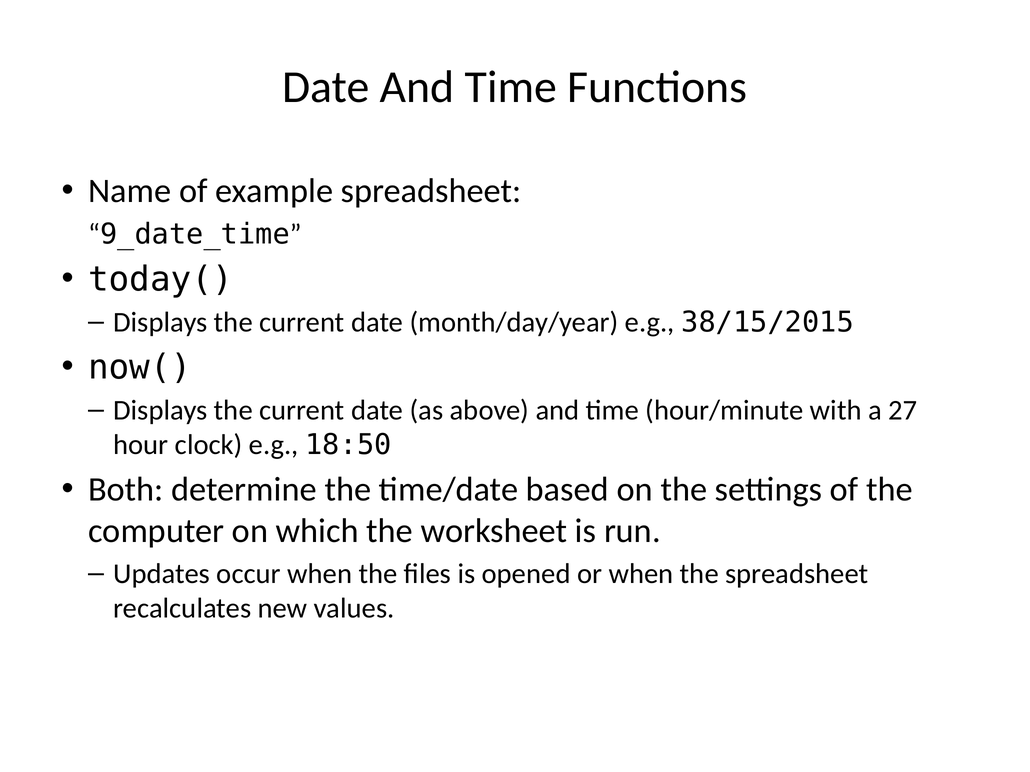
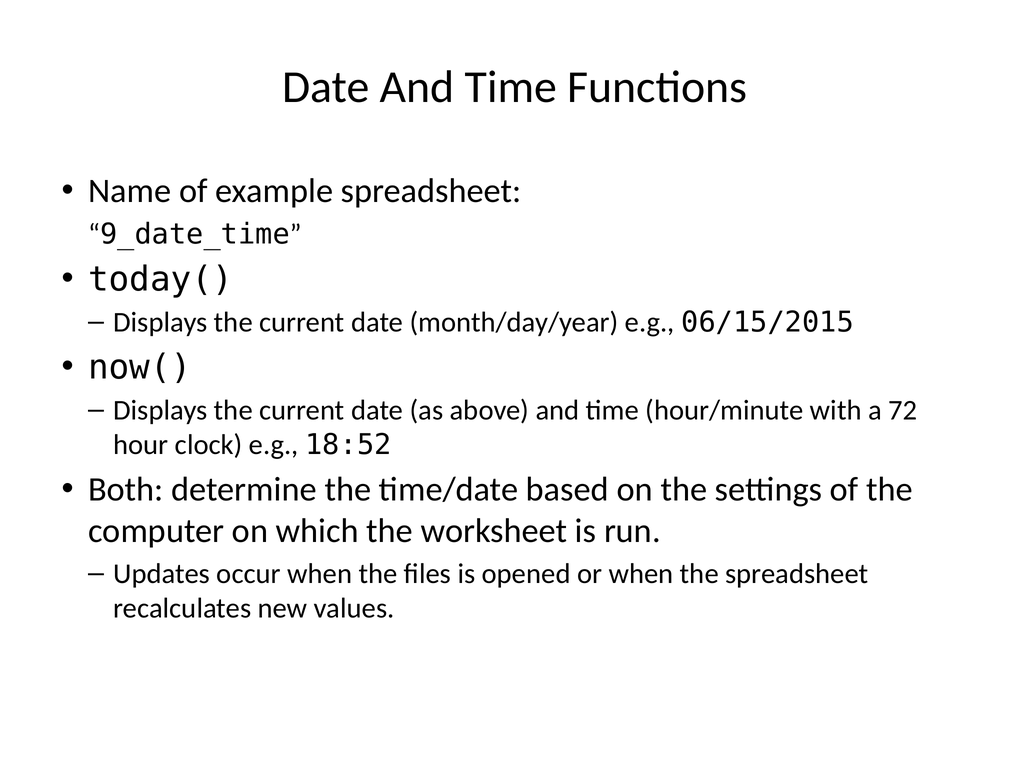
38/15/2015: 38/15/2015 -> 06/15/2015 (768, 322)
27: 27 -> 72 (903, 411)
18:50: 18:50 -> 18:52 (348, 445)
